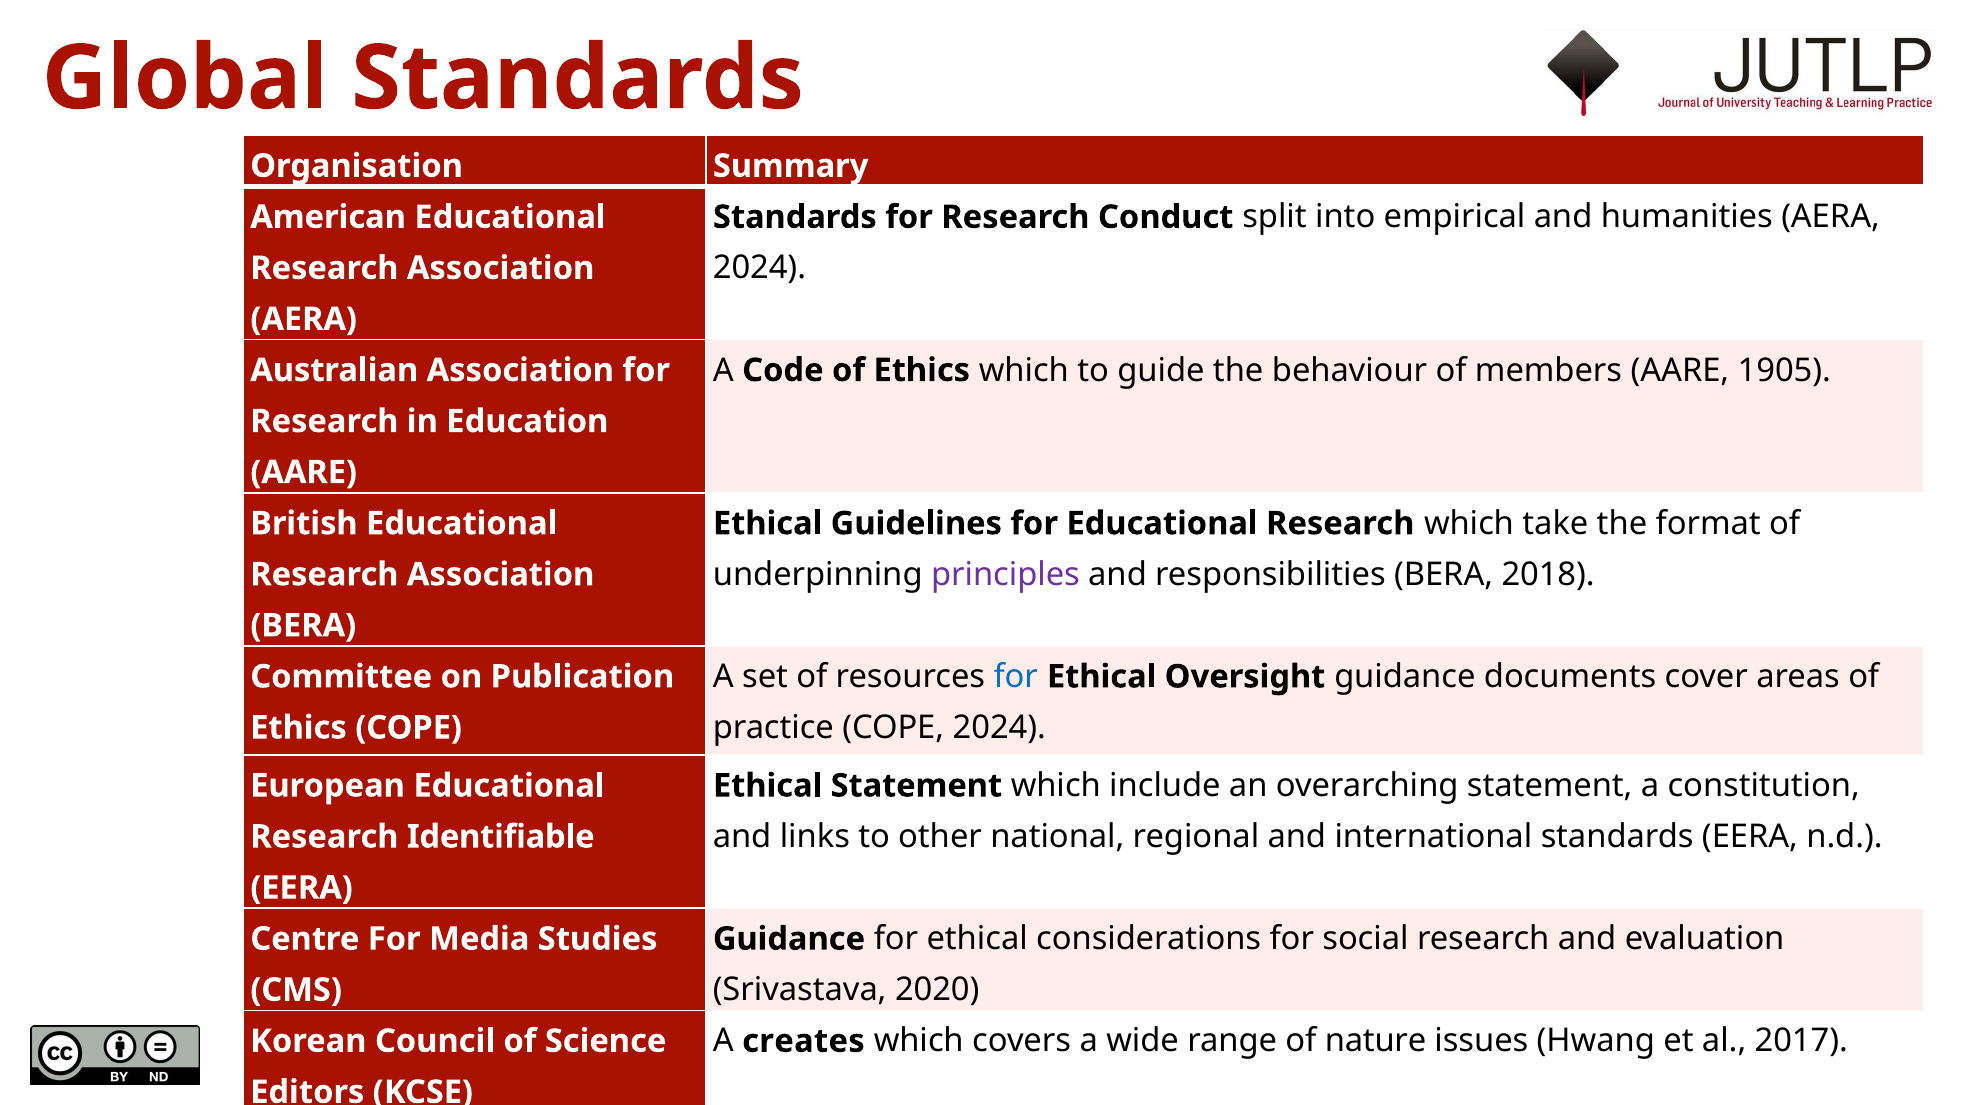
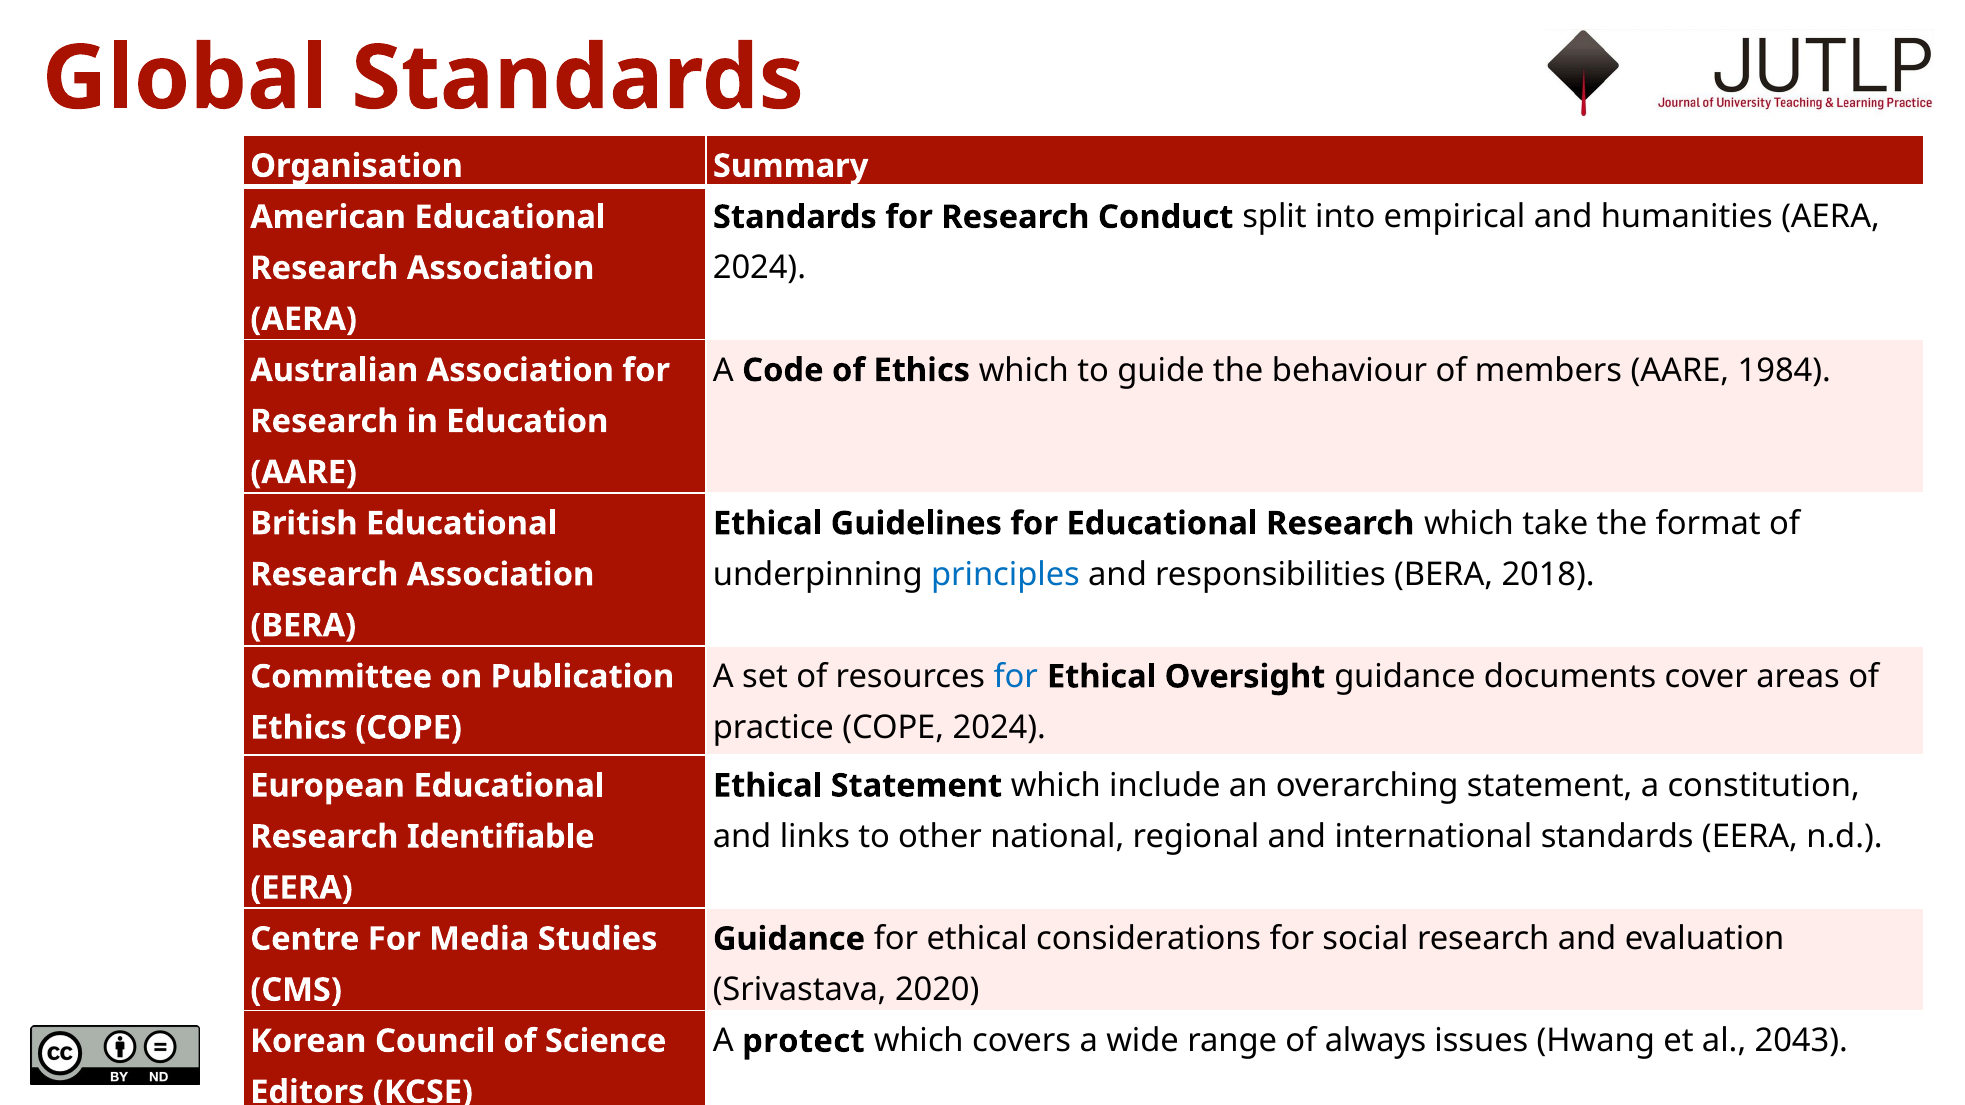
1905: 1905 -> 1984 (1784, 370)
principles colour: purple -> blue (1005, 575)
creates: creates -> protect (803, 1041)
nature: nature -> always (1376, 1041)
2017: 2017 -> 2043 (1801, 1041)
